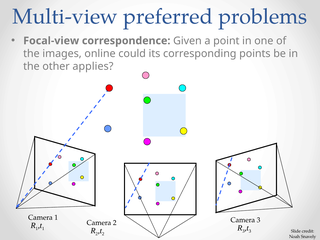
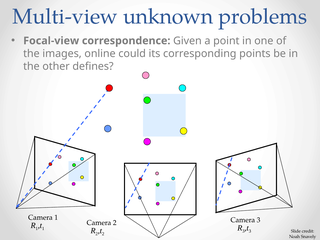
preferred: preferred -> unknown (168, 17)
applies: applies -> defines (93, 66)
